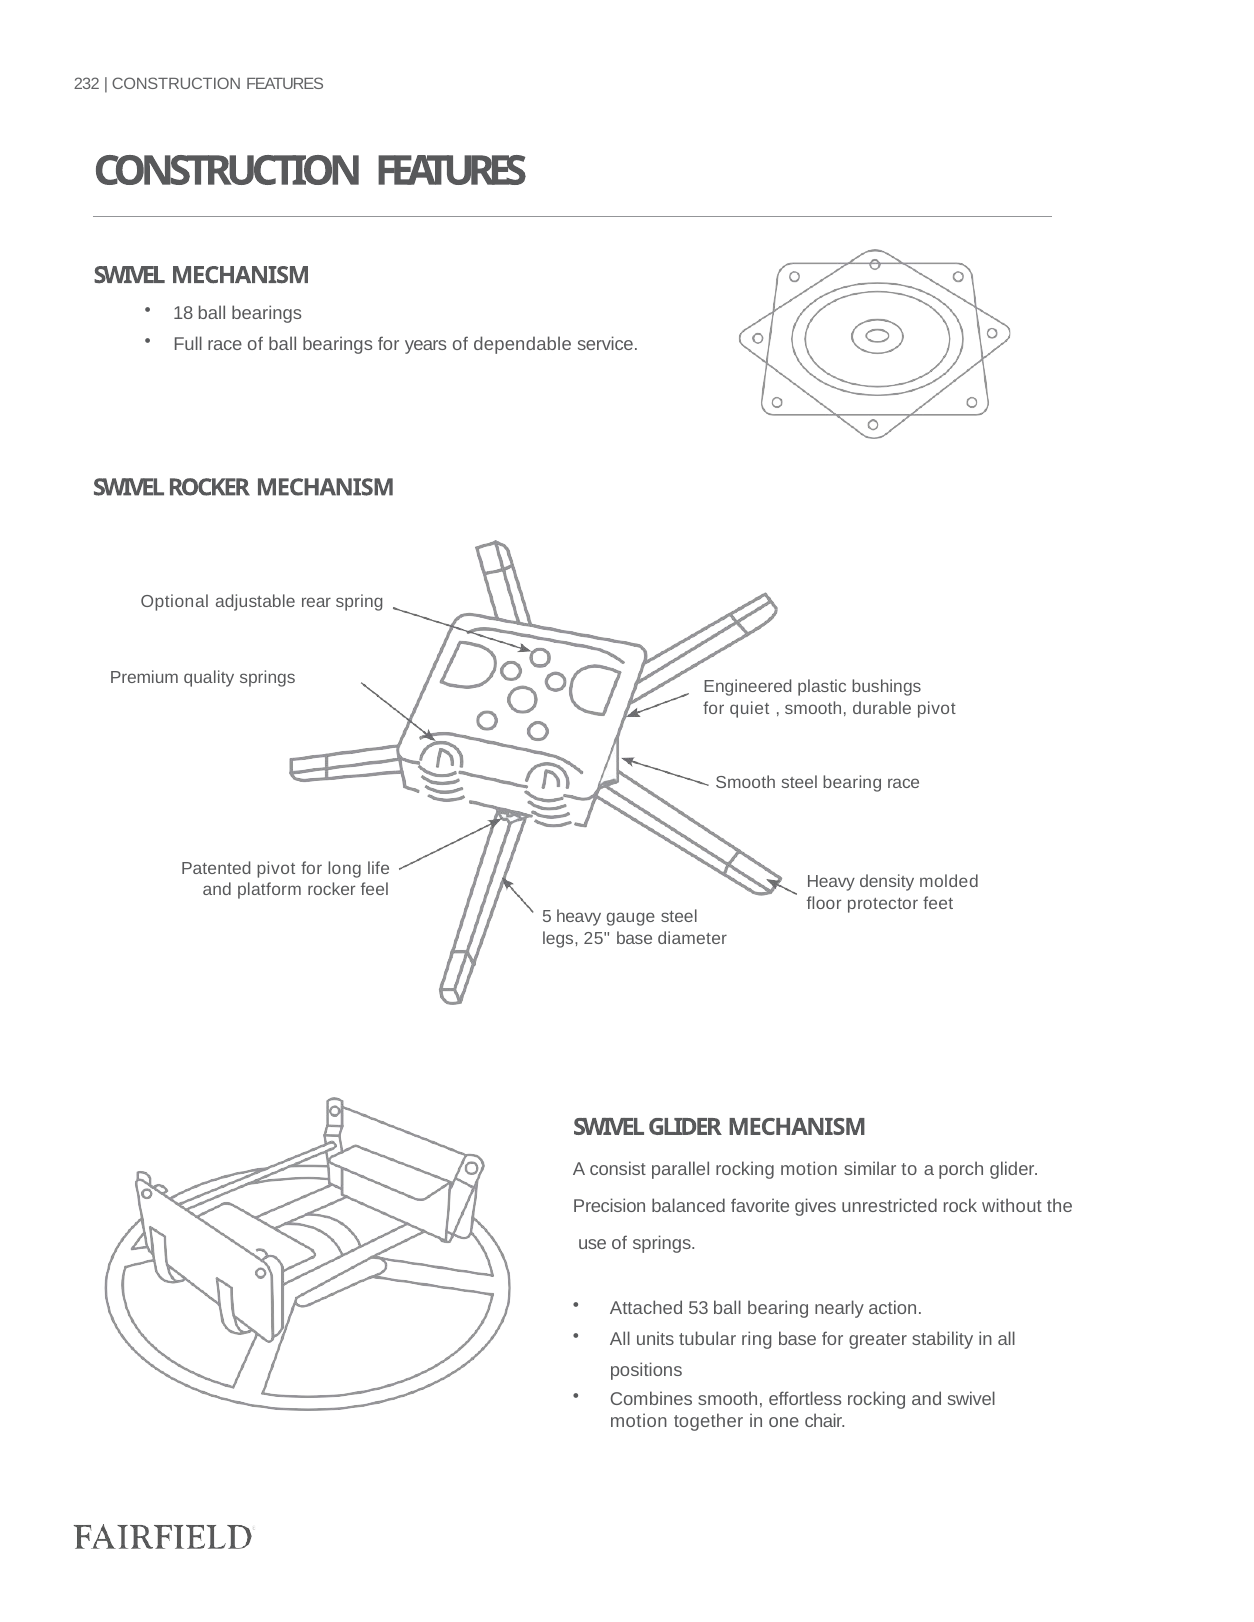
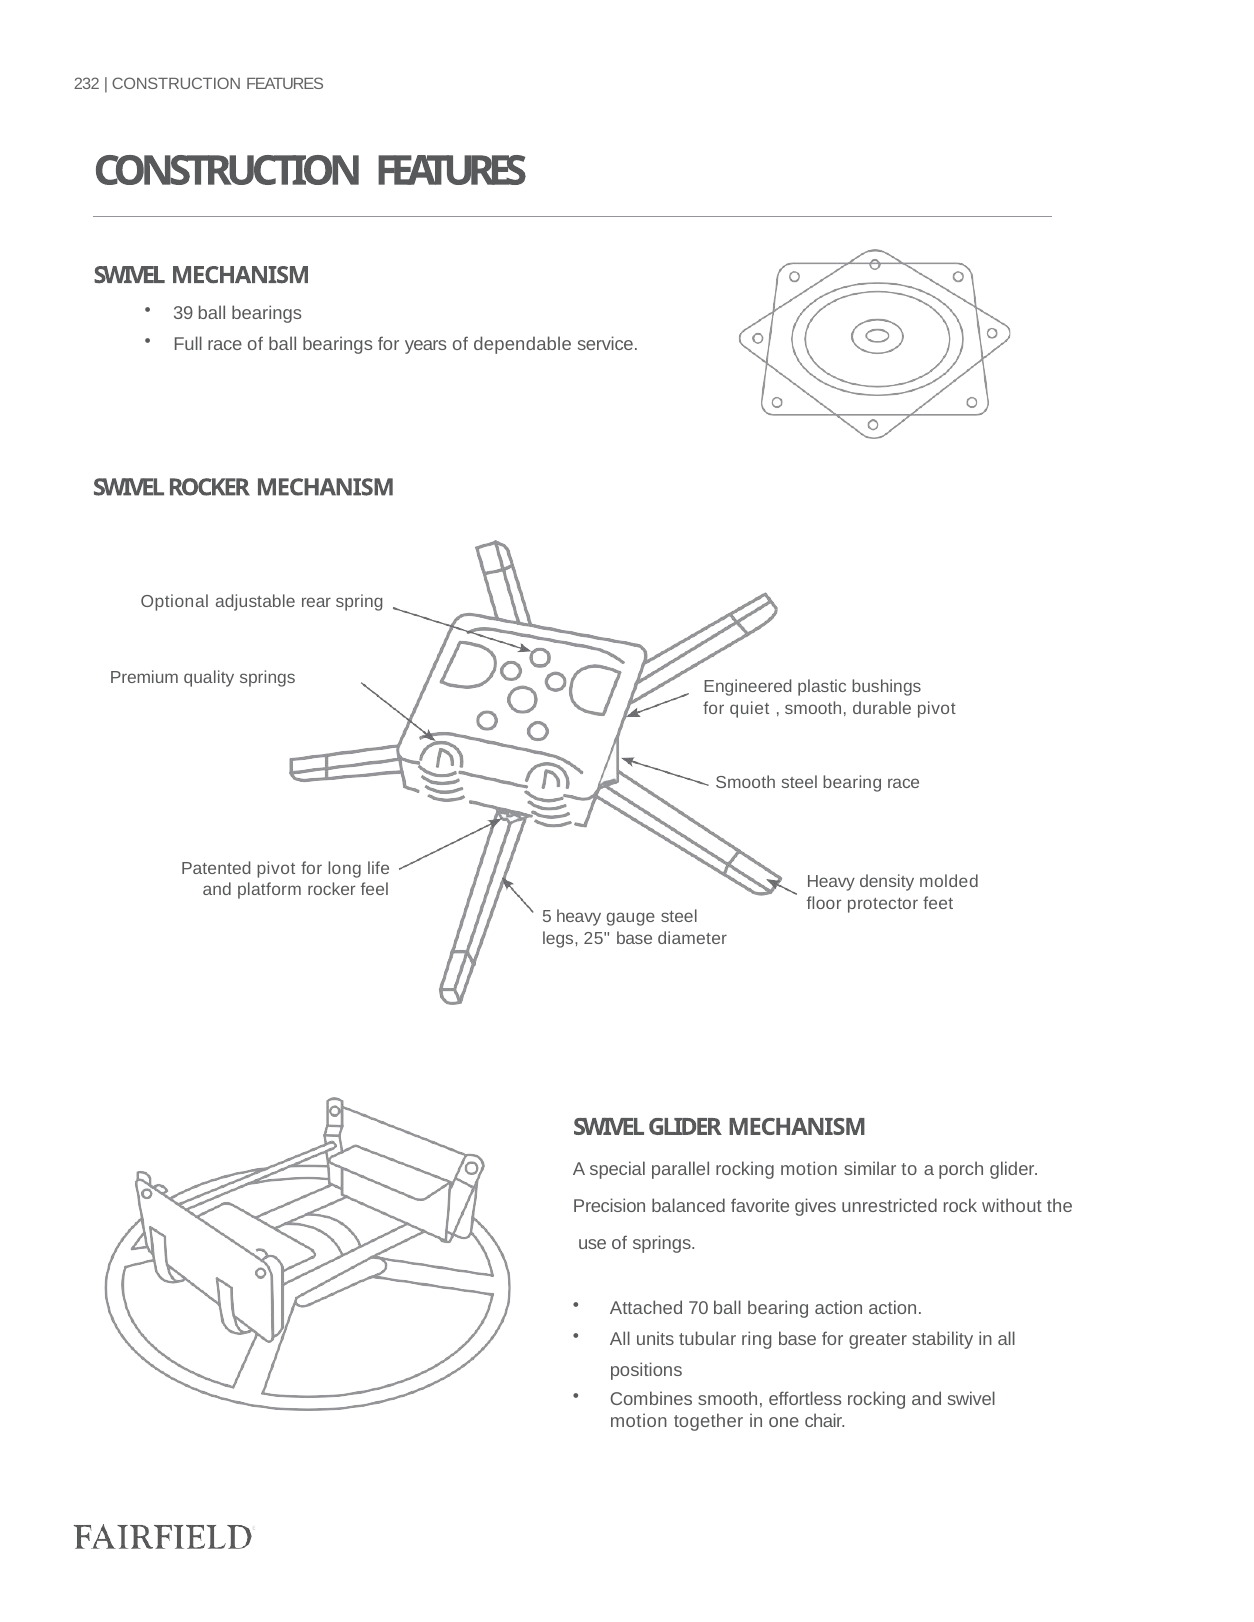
18: 18 -> 39 (183, 314)
consist: consist -> special (618, 1170)
53: 53 -> 70 (699, 1309)
bearing nearly: nearly -> action (839, 1309)
